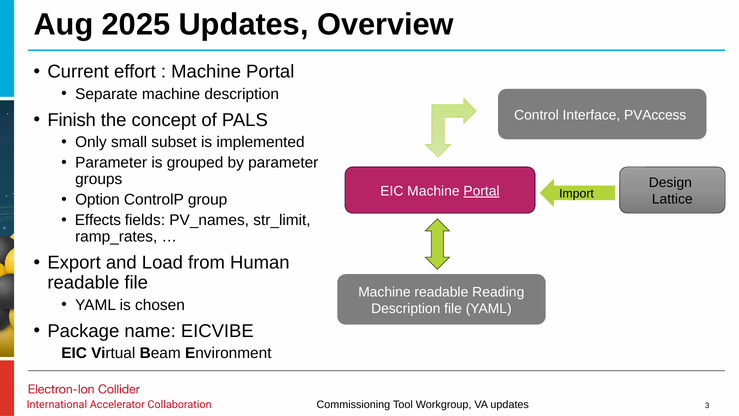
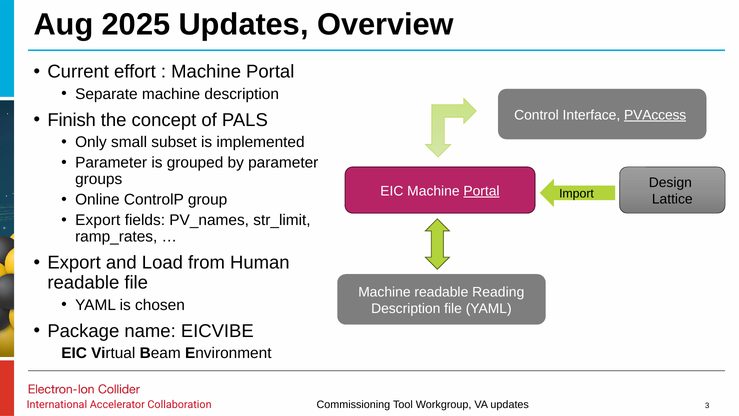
PVAccess underline: none -> present (655, 115)
Option: Option -> Online (97, 200)
Effects: Effects -> Export (98, 220)
